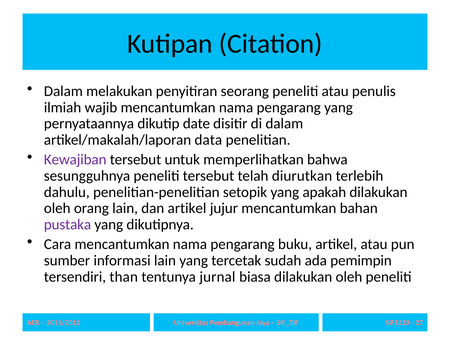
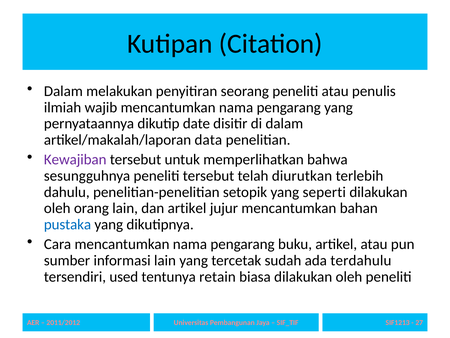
apakah: apakah -> seperti (324, 192)
pustaka colour: purple -> blue (68, 224)
pemimpin: pemimpin -> terdahulu (361, 260)
than: than -> used (124, 276)
jurnal: jurnal -> retain (217, 276)
